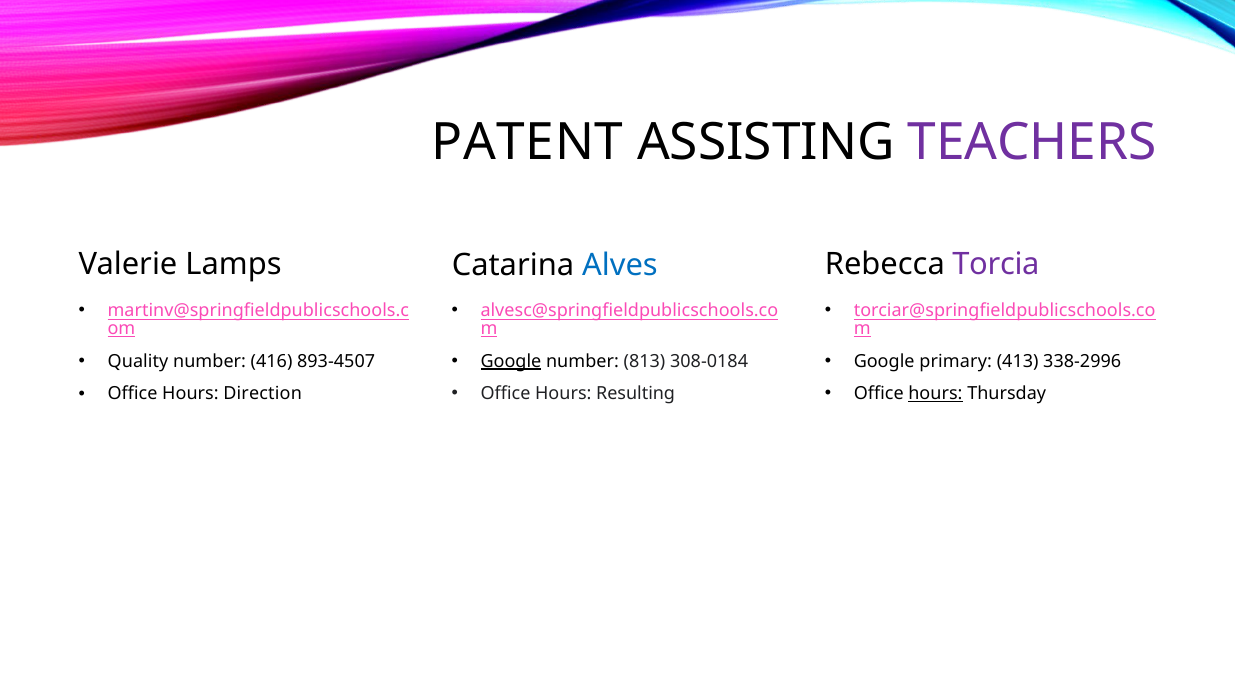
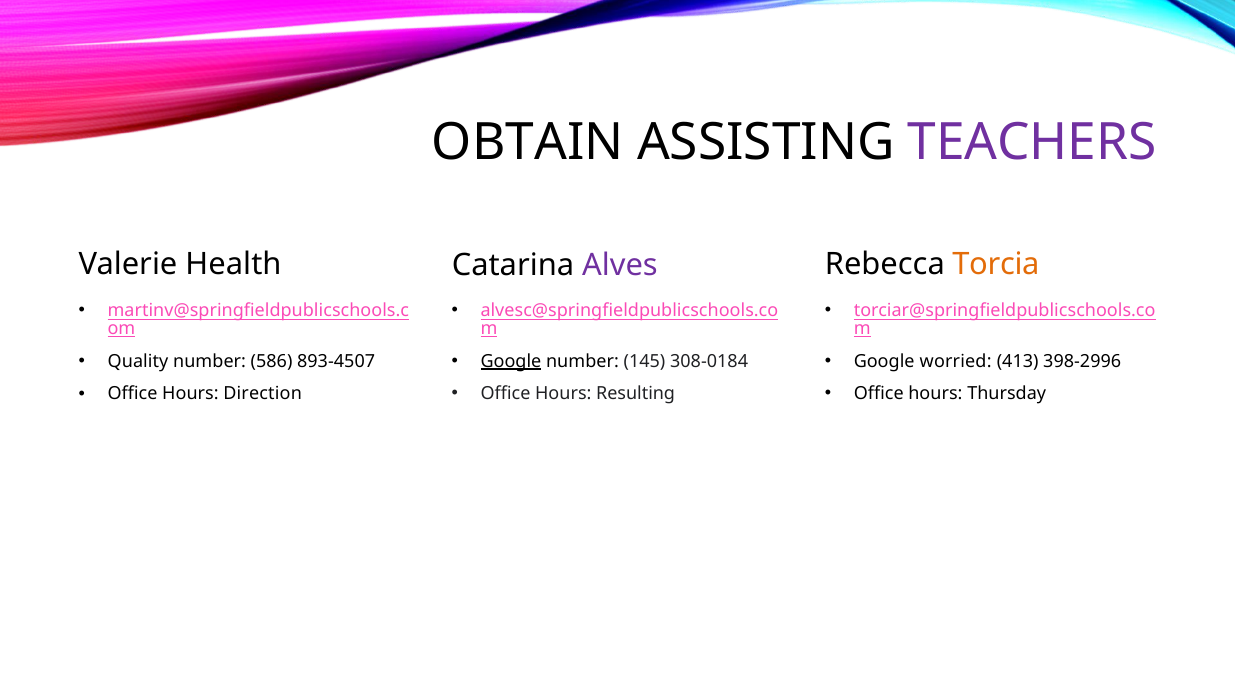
PATENT: PATENT -> OBTAIN (528, 143)
Lamps: Lamps -> Health (233, 264)
Torcia colour: purple -> orange (996, 264)
Alves colour: blue -> purple (620, 265)
416: 416 -> 586 (272, 361)
813: 813 -> 145 (644, 361)
primary: primary -> worried (956, 361)
338-2996: 338-2996 -> 398-2996 (1082, 361)
hours underline: present -> none (935, 393)
